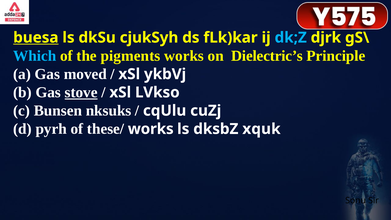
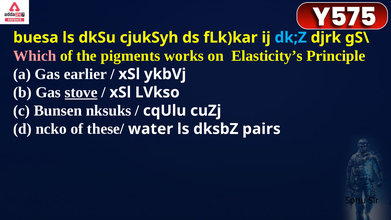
buesa underline: present -> none (36, 38)
Which colour: light blue -> pink (35, 56)
Dielectric’s: Dielectric’s -> Elasticity’s (267, 56)
moved: moved -> earlier (85, 74)
pyrh: pyrh -> ncko (51, 129)
these/ works: works -> water (151, 129)
xquk: xquk -> pairs (261, 129)
